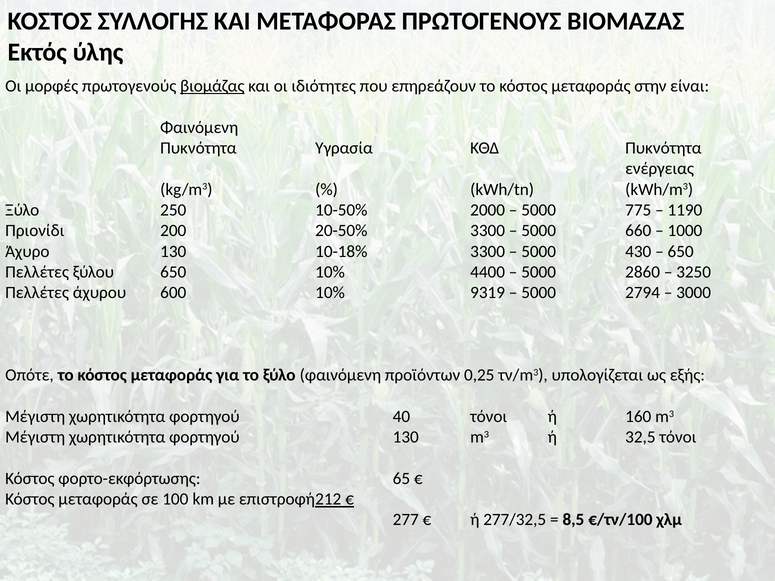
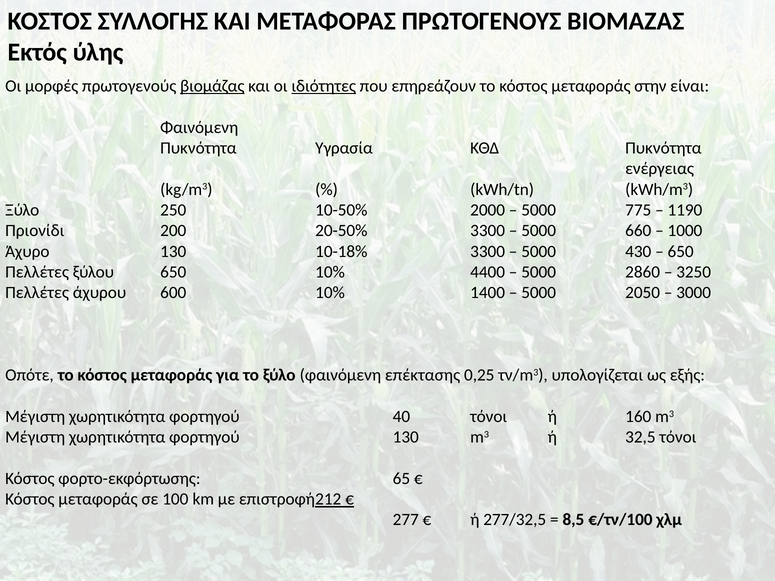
ιδιότητες underline: none -> present (324, 86)
9319: 9319 -> 1400 (488, 293)
2794: 2794 -> 2050 (643, 293)
προϊόντων: προϊόντων -> επέκτασης (423, 375)
